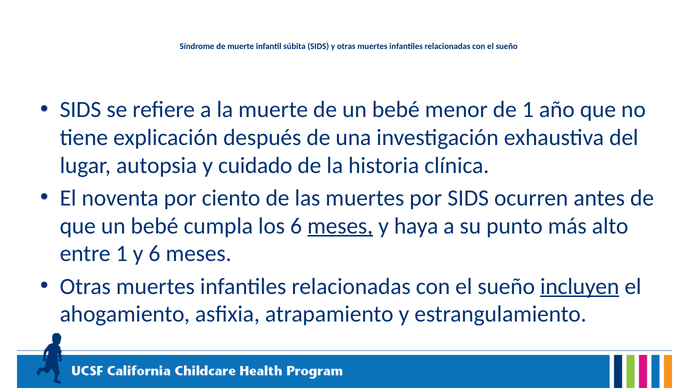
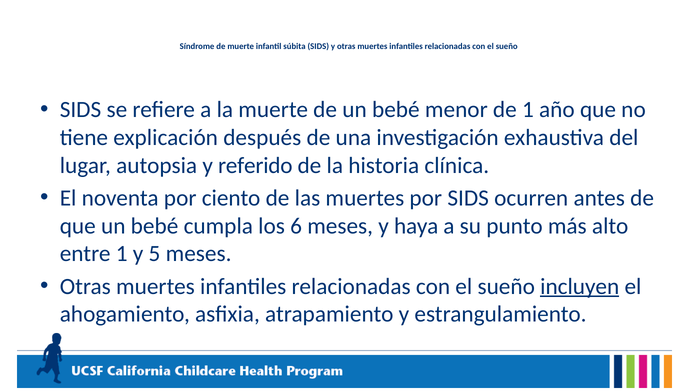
cuidado: cuidado -> referido (255, 166)
meses underline: present -> none (340, 226)
y 6: 6 -> 5 (154, 254)
